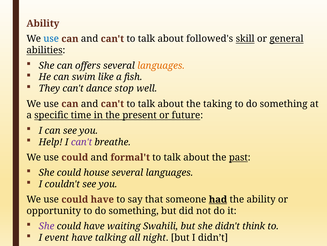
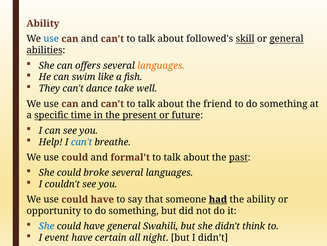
stop: stop -> take (124, 88)
taking: taking -> friend (218, 104)
can't colour: purple -> blue (82, 142)
house: house -> broke (96, 172)
She colour: purple -> blue (47, 226)
have waiting: waiting -> general (124, 226)
talking: talking -> certain (111, 237)
